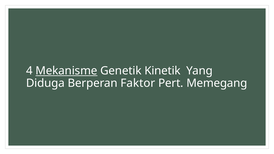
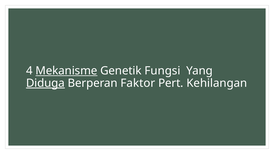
Kinetik: Kinetik -> Fungsi (162, 71)
Diduga underline: none -> present (45, 83)
Memegang: Memegang -> Kehilangan (217, 83)
